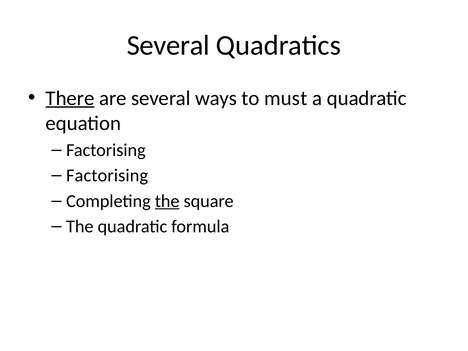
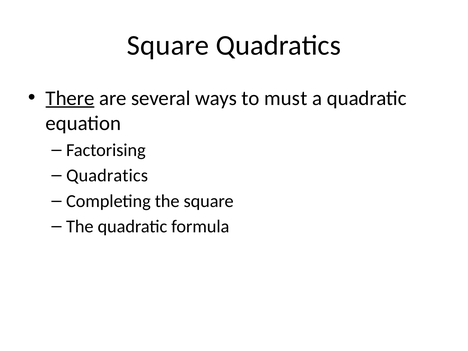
Several: Several -> Square (168, 45)
Factorising: Factorising -> Quadratics (107, 176)
the underline: present -> none (167, 201)
